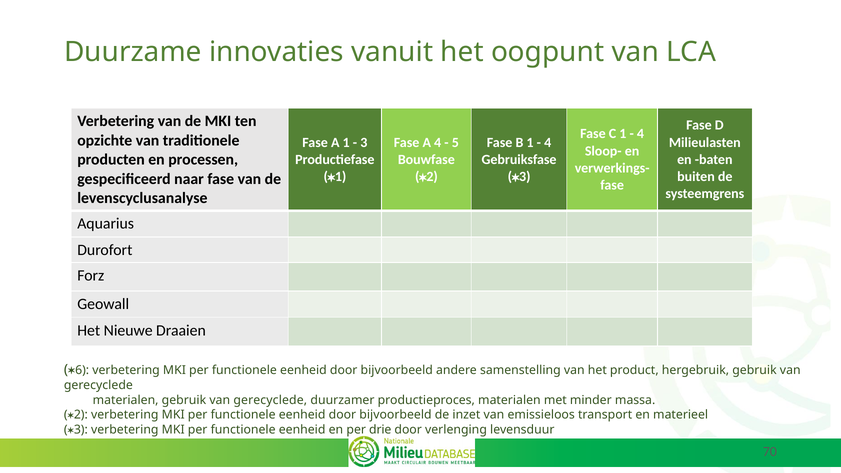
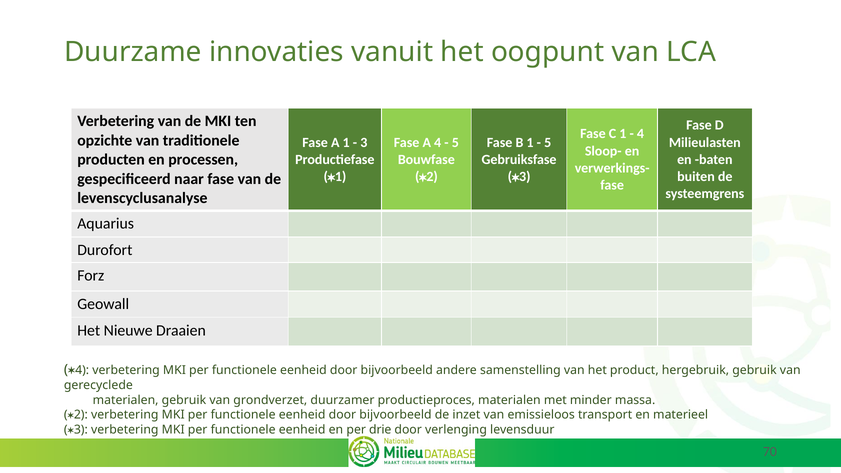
4: 4 -> 5 (548, 142)
6: 6 -> 4 (82, 370)
materialen gebruik van gerecyclede: gerecyclede -> grondverzet (270, 400)
